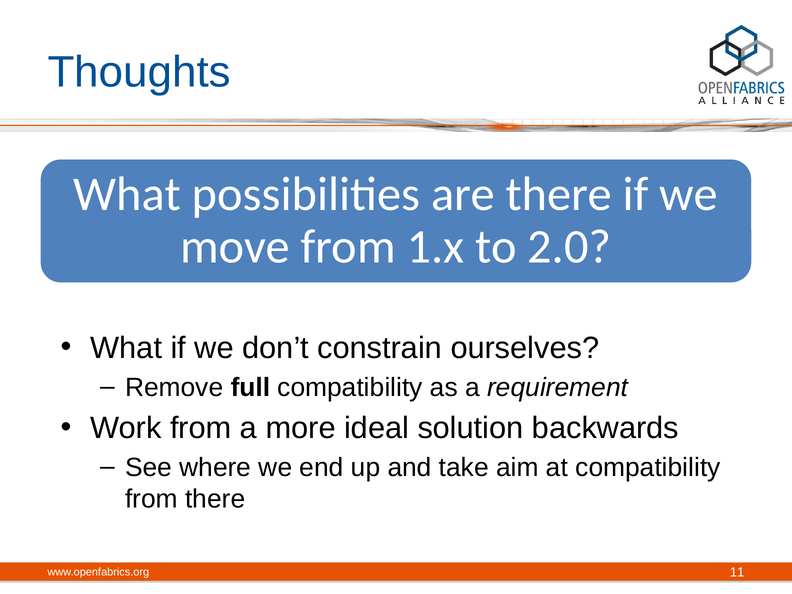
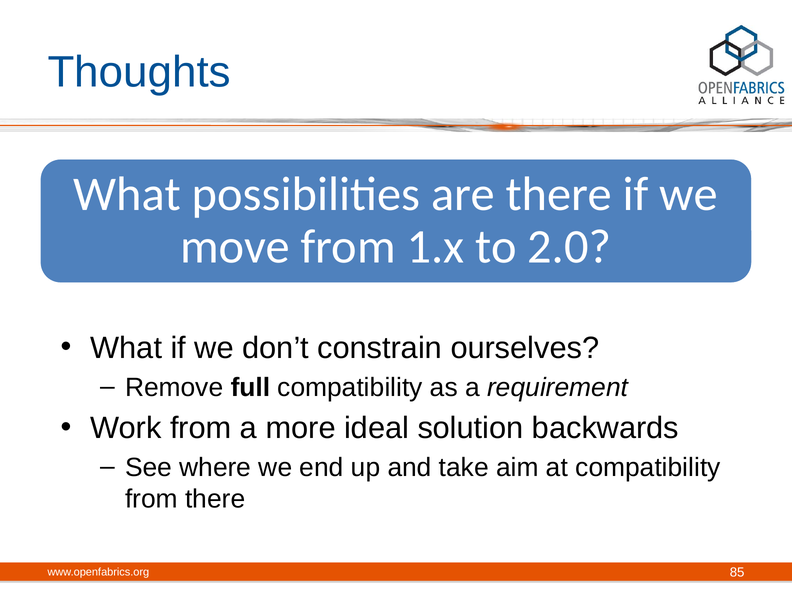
11: 11 -> 85 (737, 572)
